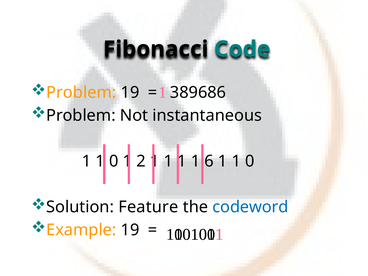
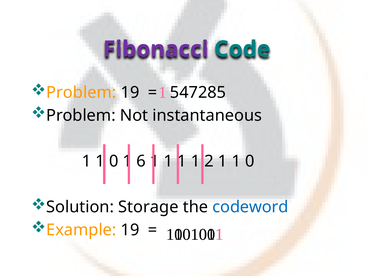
Fibonacci colour: black -> purple (156, 49)
389686: 389686 -> 547285 (198, 93)
2: 2 -> 6 (141, 161)
6: 6 -> 2 (209, 161)
Feature: Feature -> Storage (148, 207)
